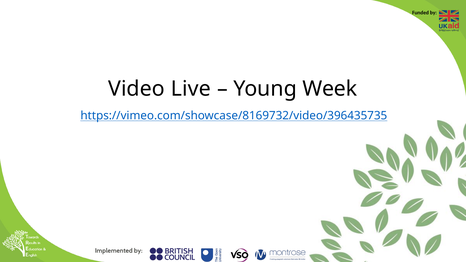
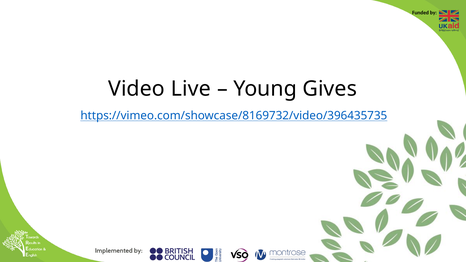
Week: Week -> Gives (330, 89)
